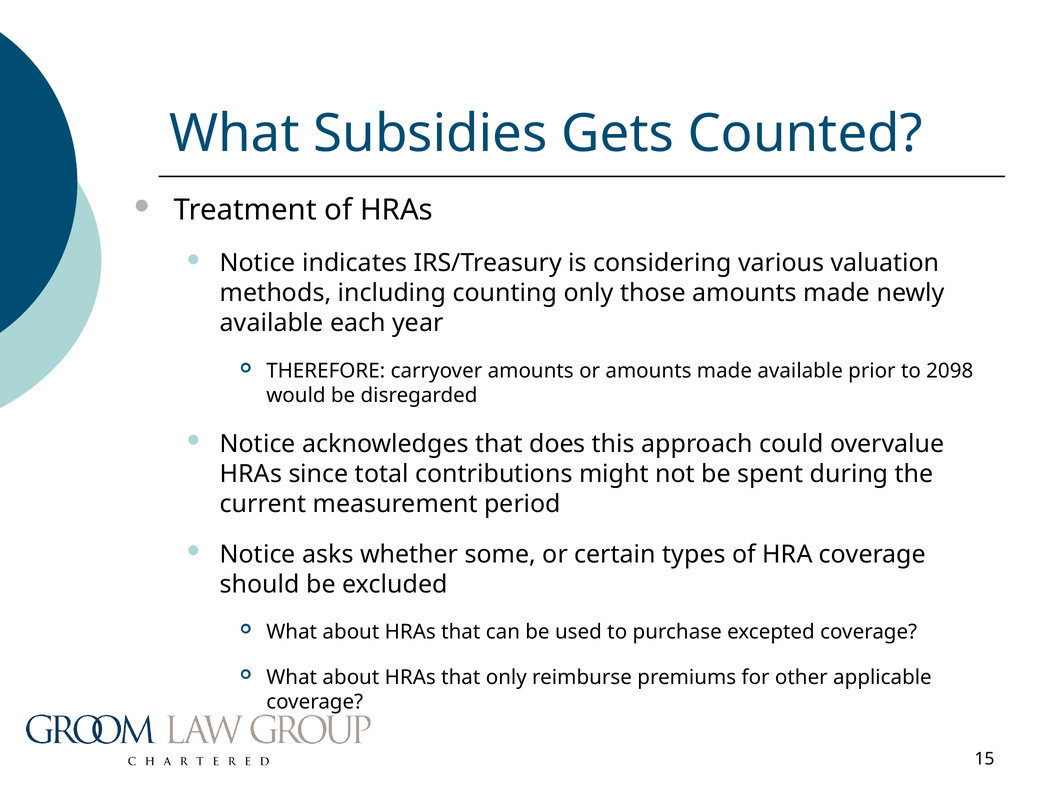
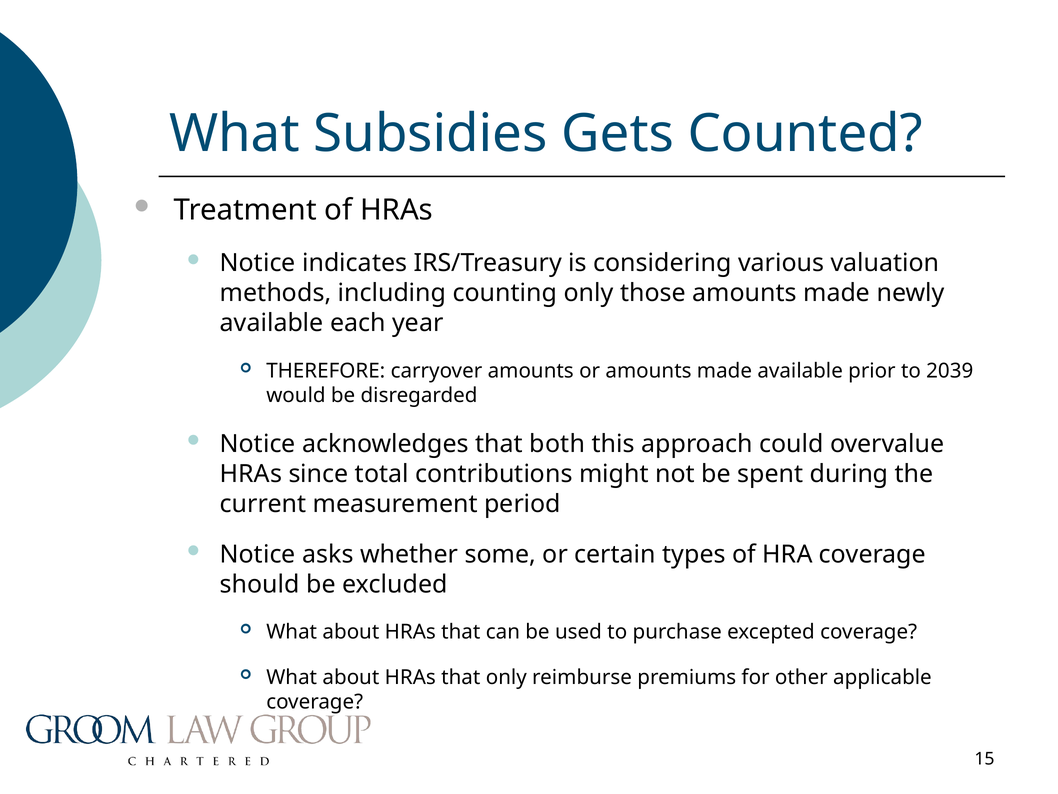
2098: 2098 -> 2039 (950, 371)
does: does -> both (557, 444)
